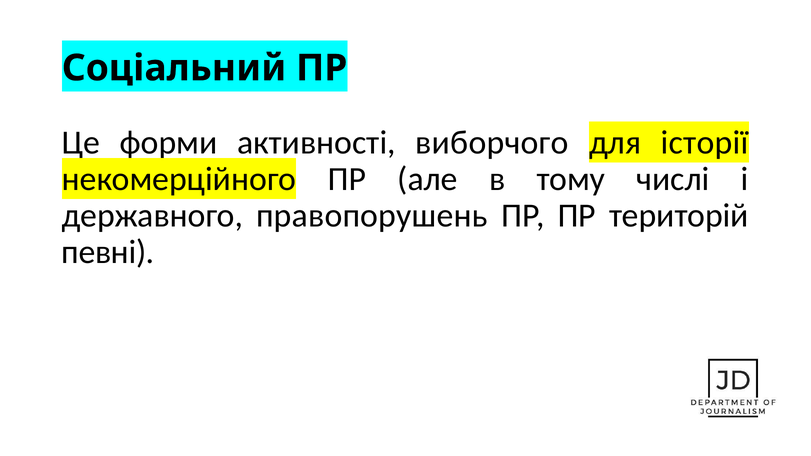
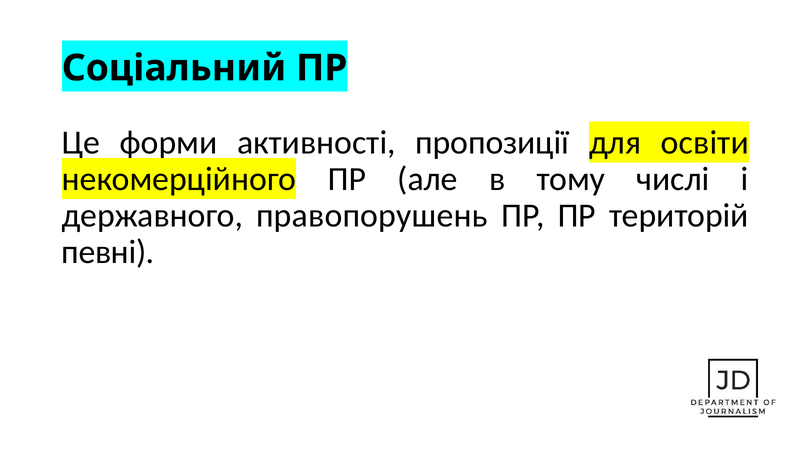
виборчого: виборчого -> пропозиції (492, 143)
історії: історії -> освіти (705, 143)
